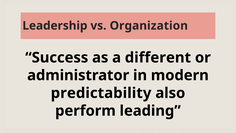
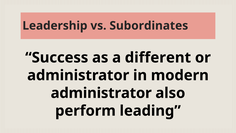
Organization: Organization -> Subordinates (149, 26)
predictability: predictability -> administrator (101, 93)
